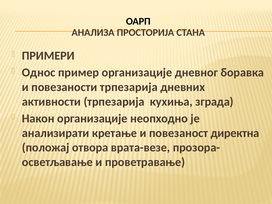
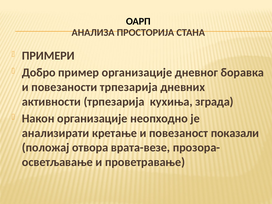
Однос: Однос -> Добро (39, 73)
директна: директна -> показали (235, 133)
